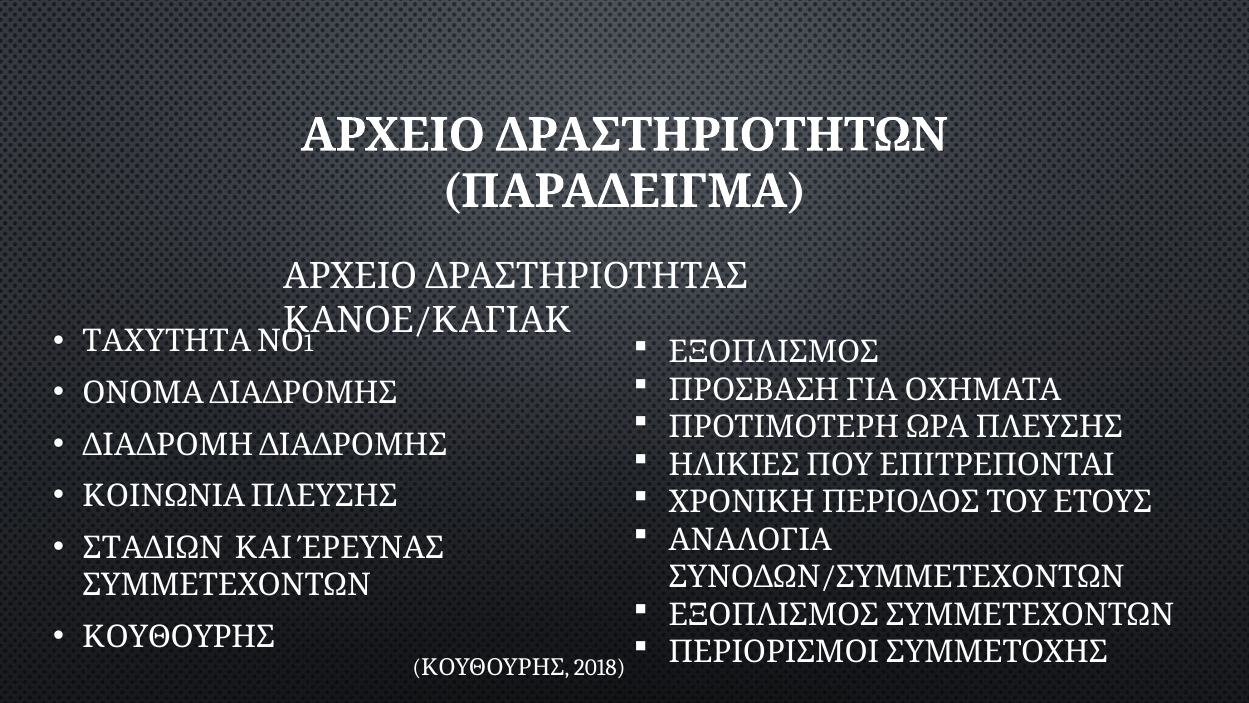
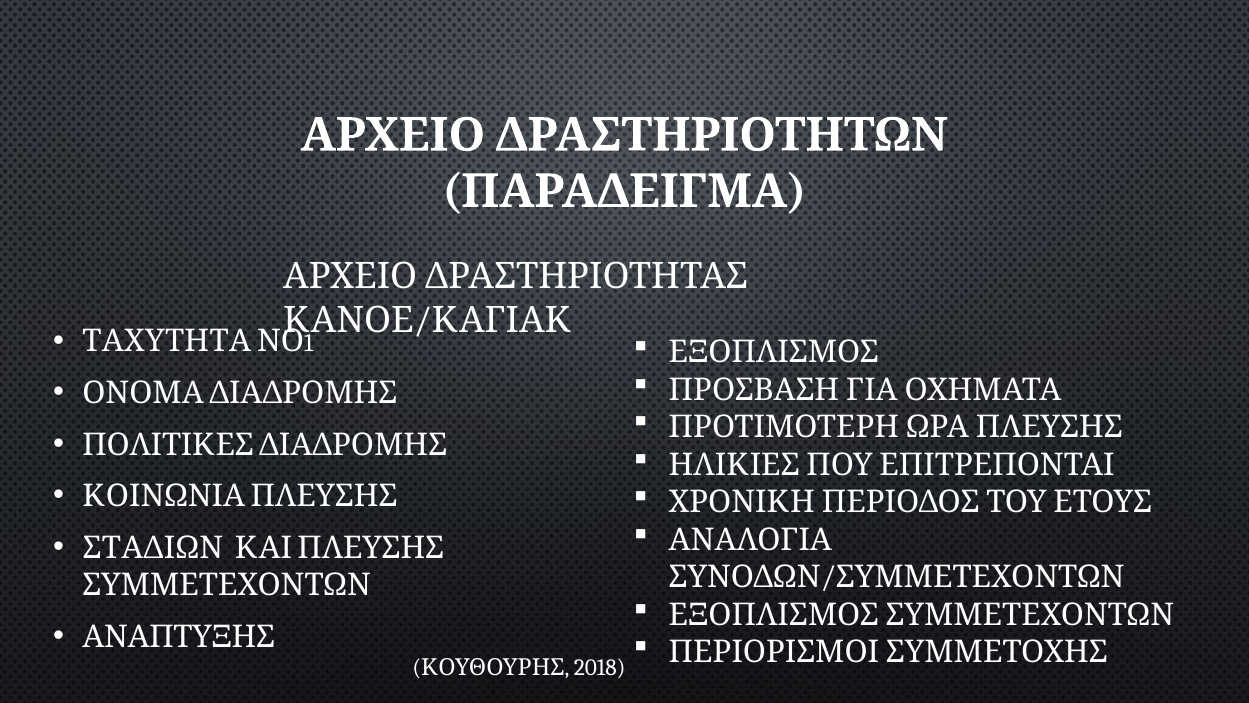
ΔΙΑΔΡΟΜΗ: ΔΙΑΔΡΟΜΗ -> ΠΟΛΙΤΙΚΕΣ (168, 444)
ΚΑΙ ΈΡΕΥΝΑΣ: ΈΡΕΥΝΑΣ -> ΠΛΕΥΣΗΣ (371, 547)
ΚΟΥΘΟΥΡΗΣ: ΚΟΥΘΟΥΡΗΣ -> ΑΝΑΠΤΥΞΗΣ (179, 636)
